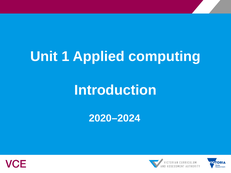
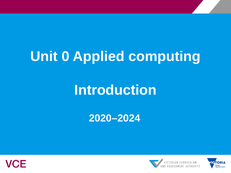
1: 1 -> 0 (65, 56)
